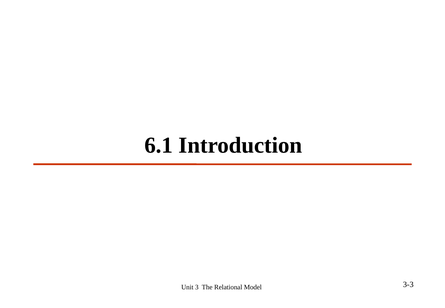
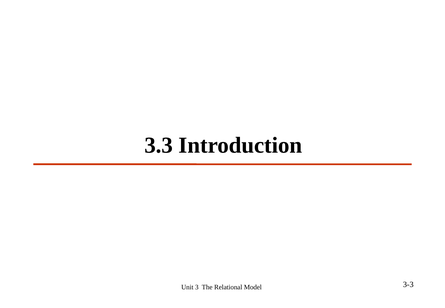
6.1: 6.1 -> 3.3 (159, 145)
